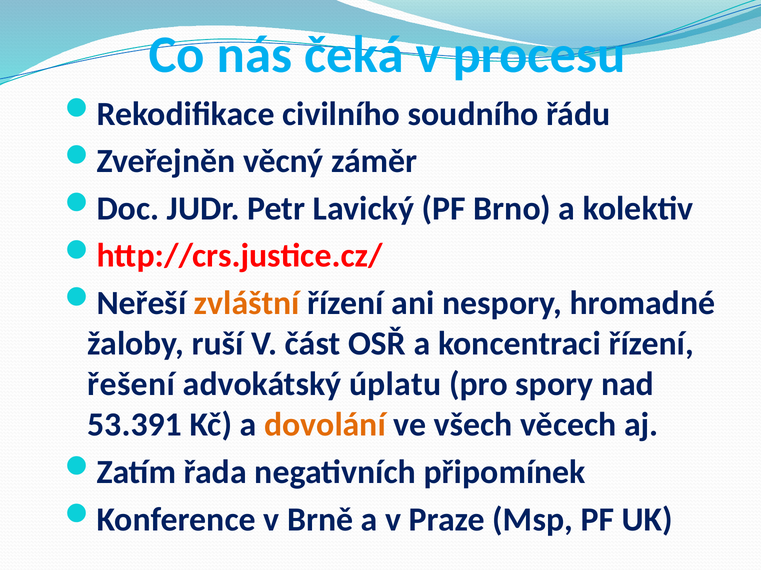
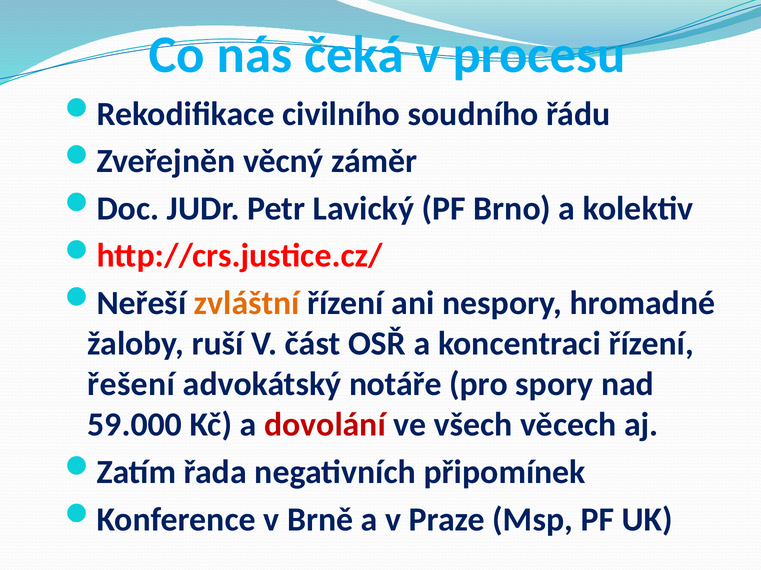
úplatu: úplatu -> notáře (395, 385)
53.391: 53.391 -> 59.000 (135, 425)
dovolání colour: orange -> red (325, 425)
